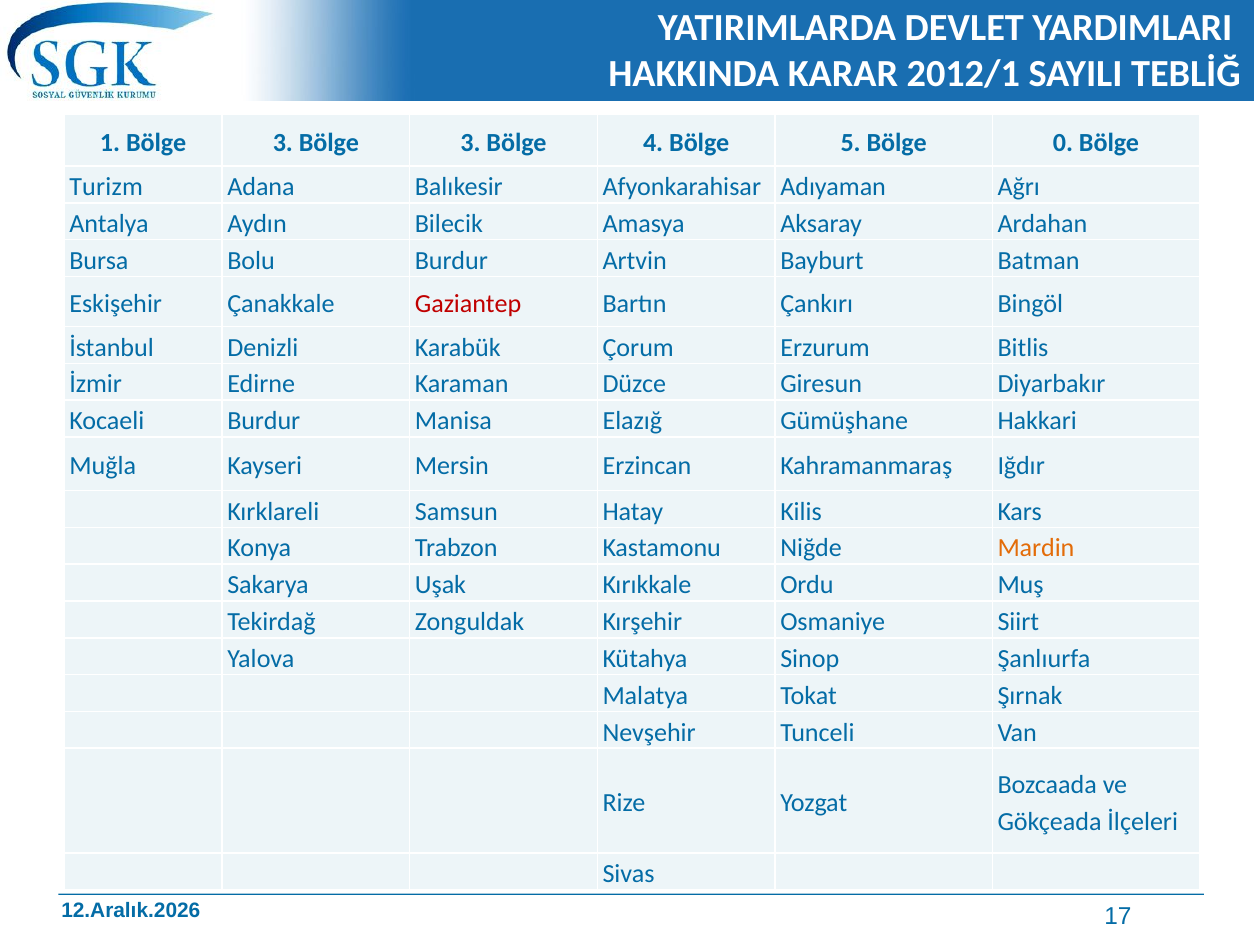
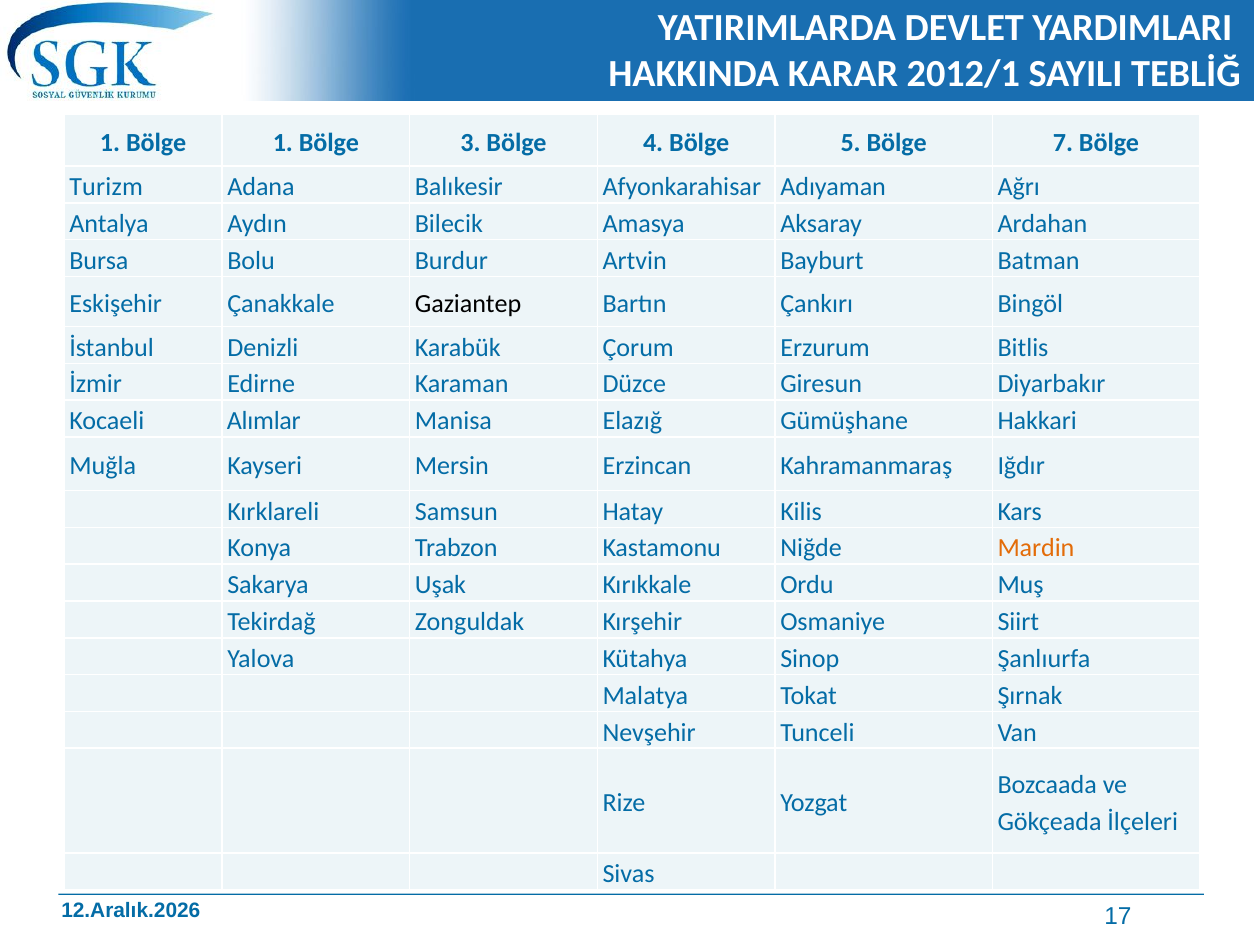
1 Bölge 3: 3 -> 1 (283, 143)
0: 0 -> 7 (1063, 143)
Gaziantep colour: red -> black (468, 304)
Kocaeli Burdur: Burdur -> Alımlar (264, 421)
